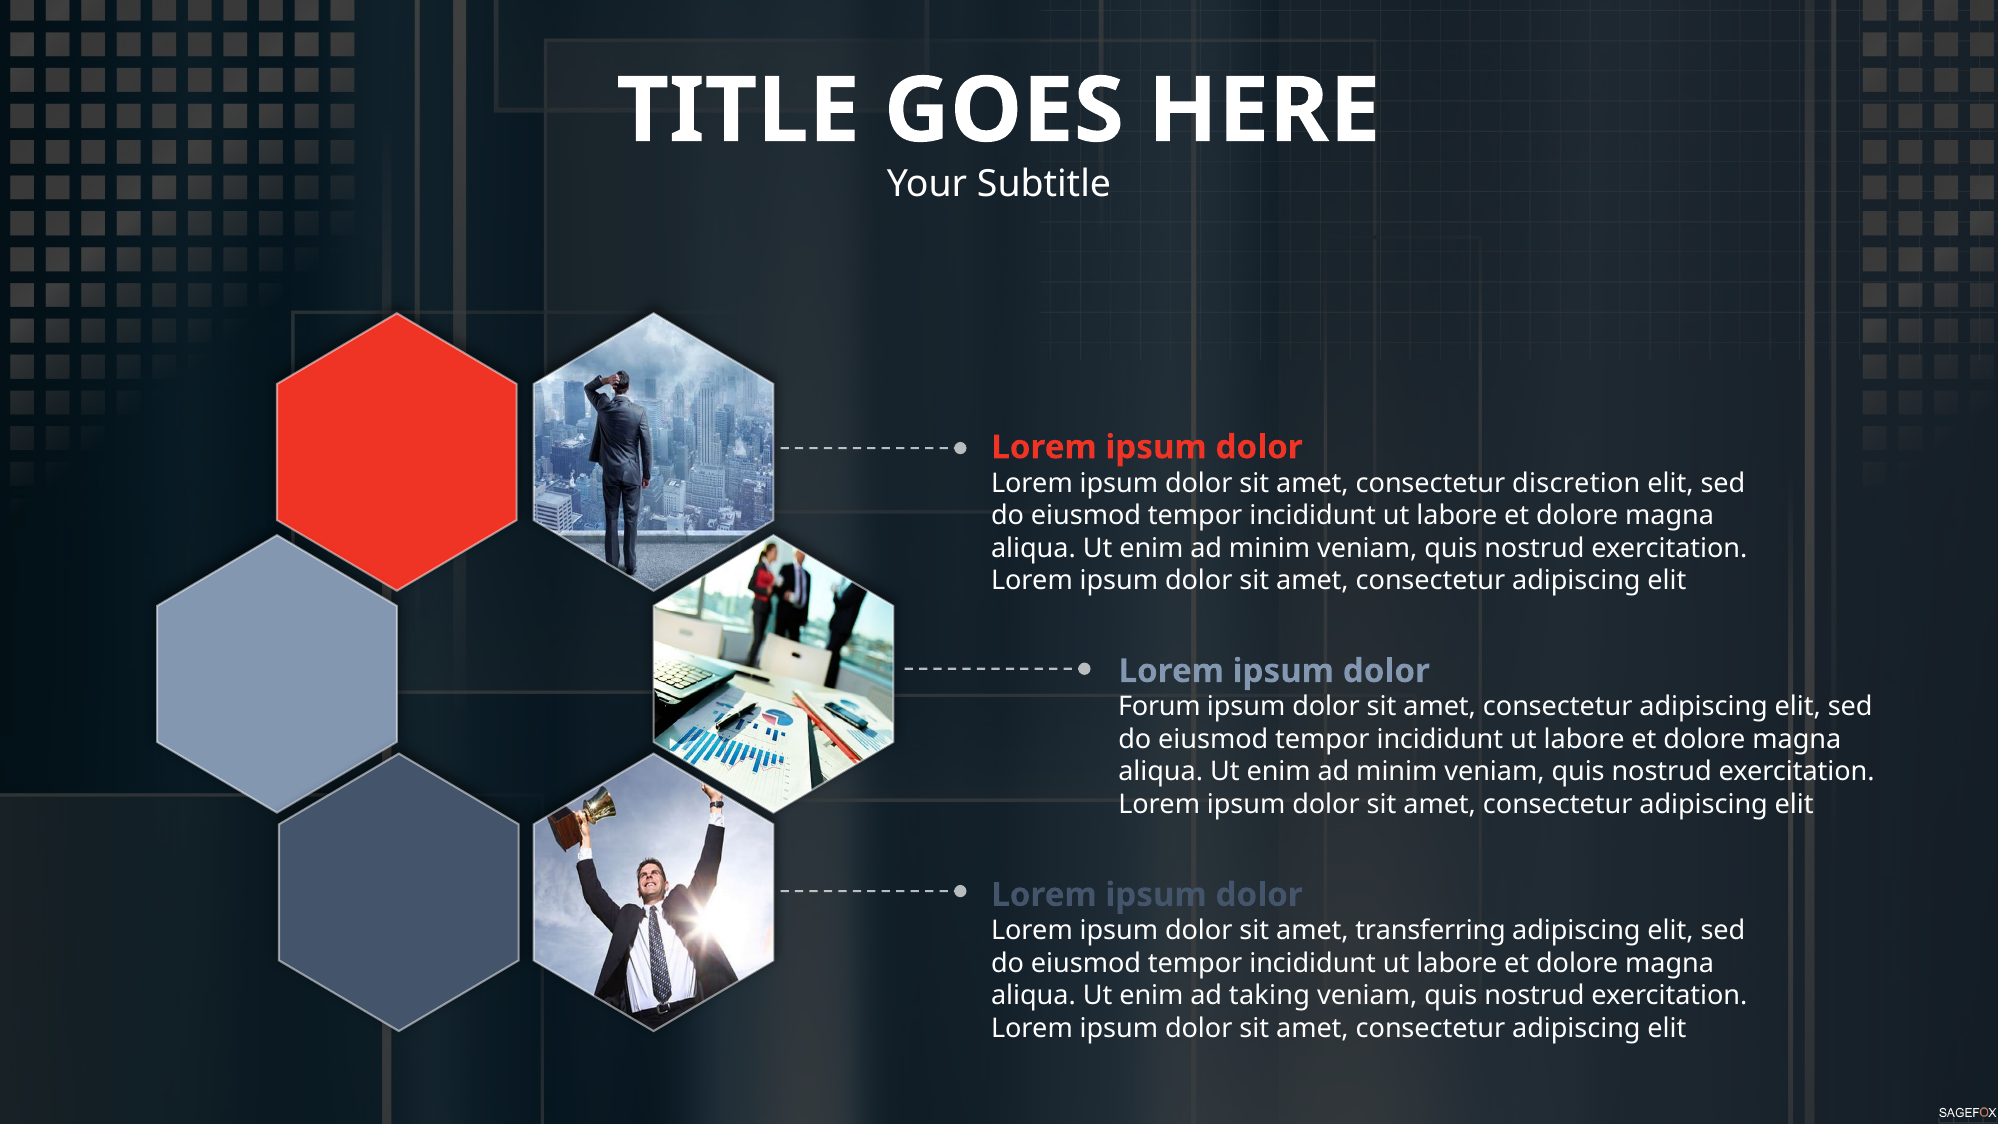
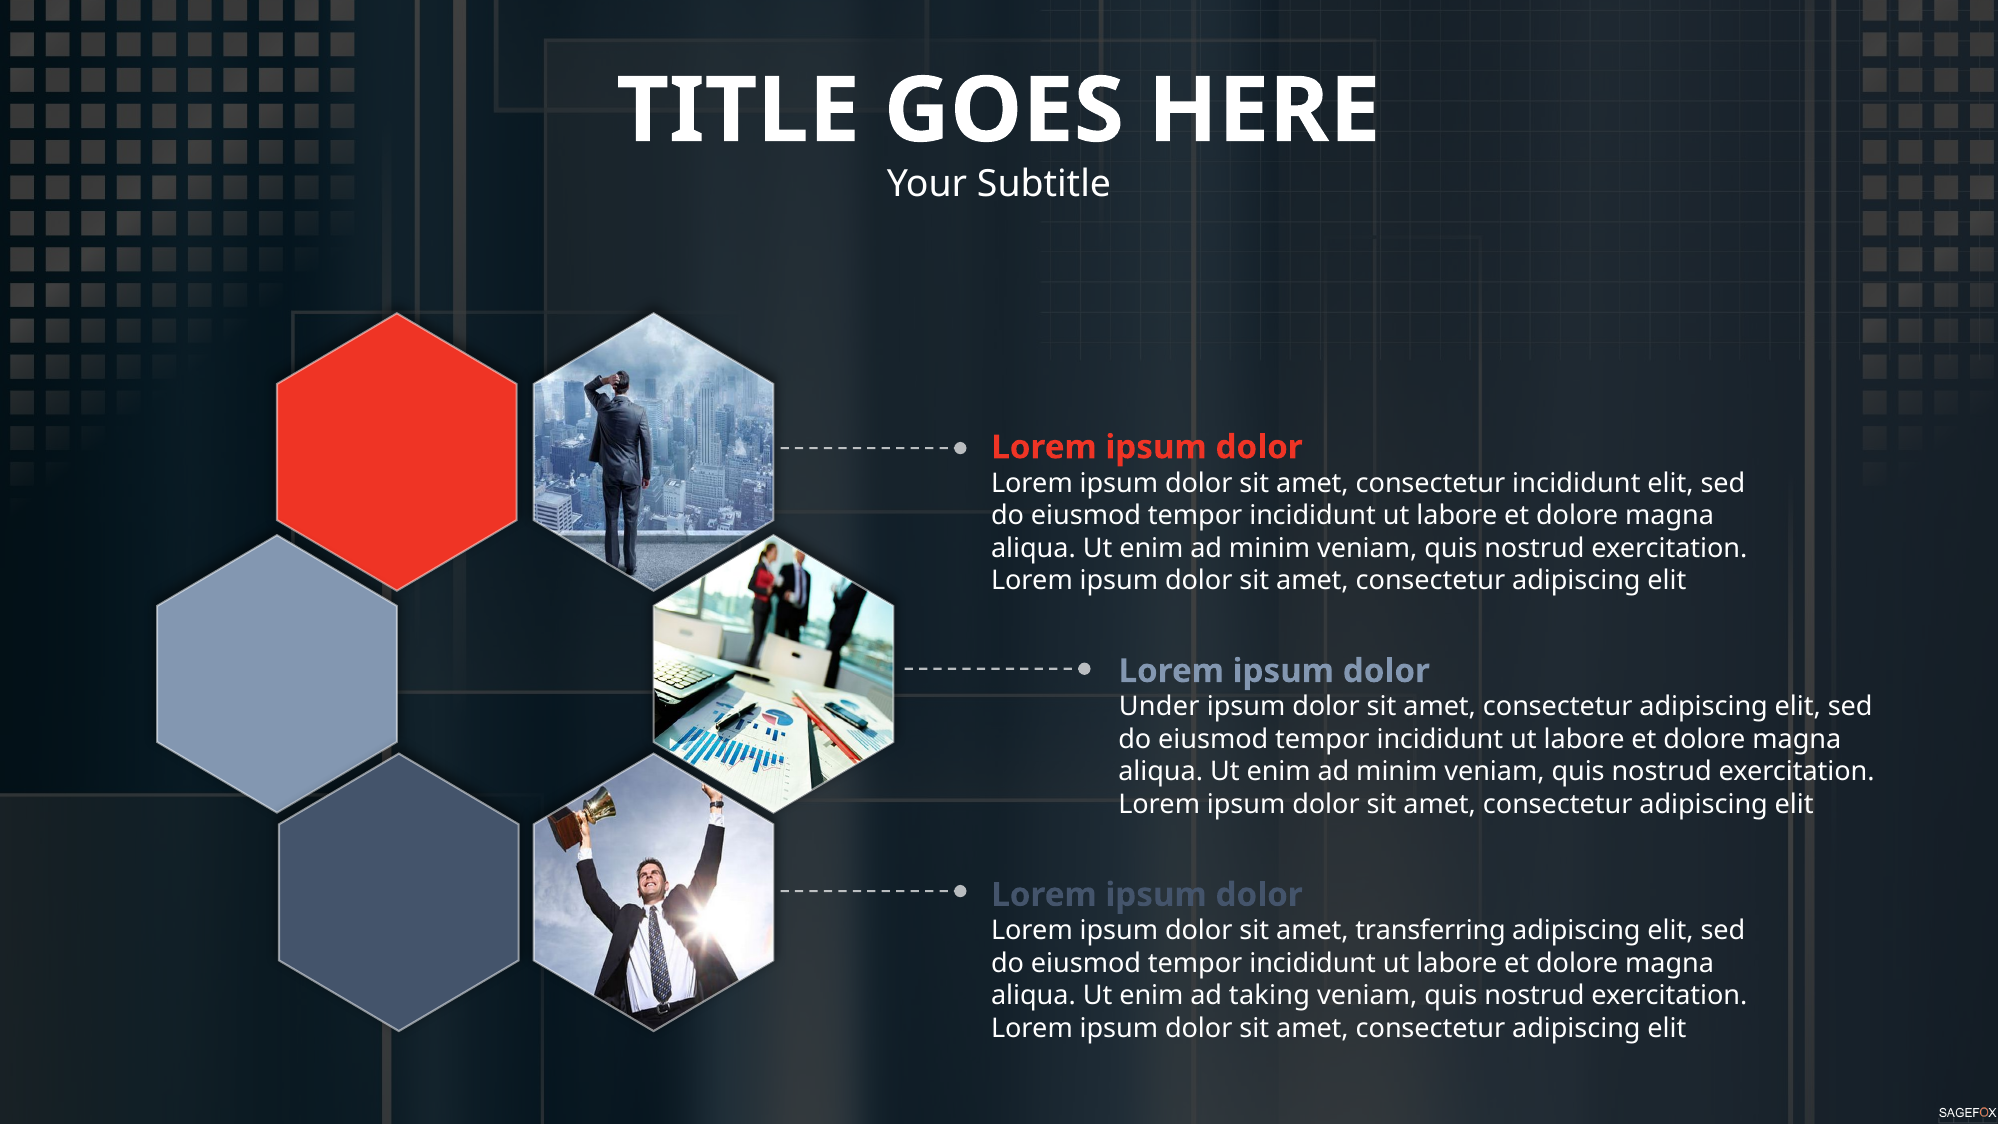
consectetur discretion: discretion -> incididunt (1576, 483)
Forum: Forum -> Under (1159, 707)
